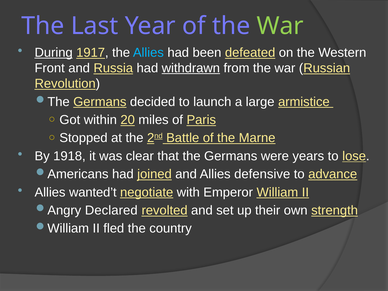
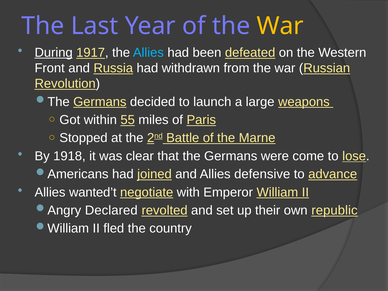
War colour: light green -> yellow (280, 26)
withdrawn underline: present -> none (191, 68)
armistice: armistice -> weapons (304, 102)
20: 20 -> 55 (128, 120)
years: years -> come (308, 156)
strength: strength -> republic (334, 210)
